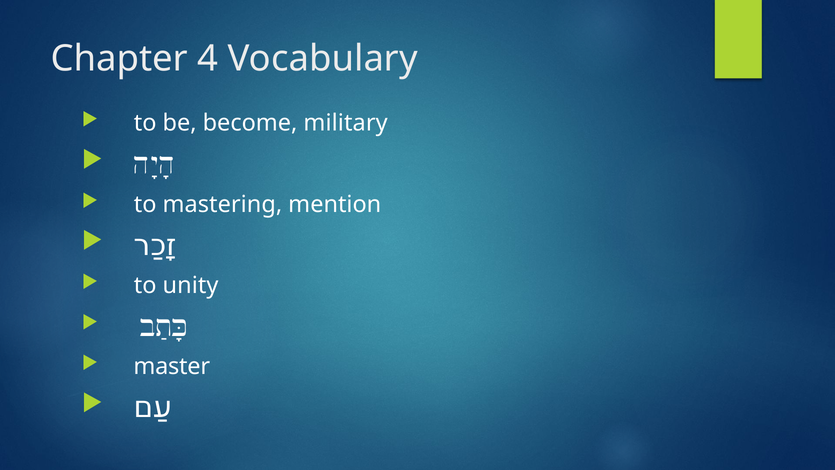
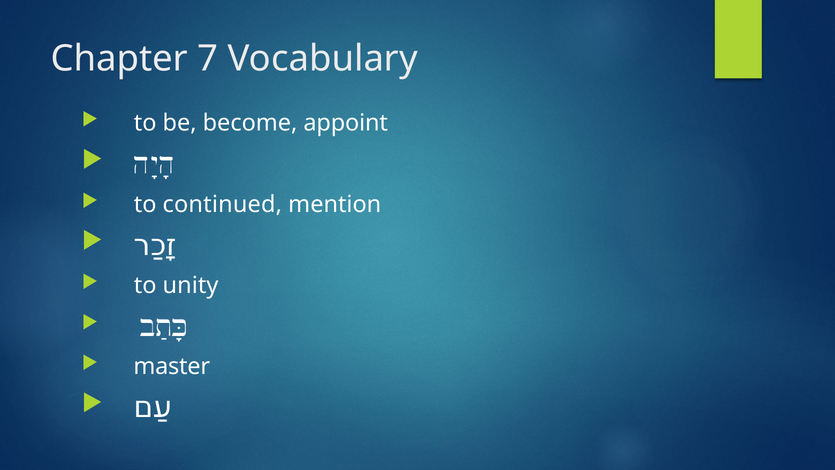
4: 4 -> 7 (208, 59)
military: military -> appoint (346, 123)
mastering: mastering -> continued (222, 204)
